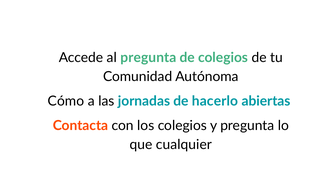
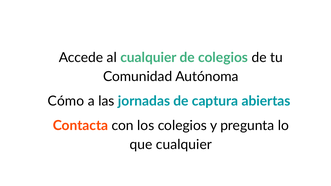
al pregunta: pregunta -> cualquier (148, 58)
hacerlo: hacerlo -> captura (215, 101)
